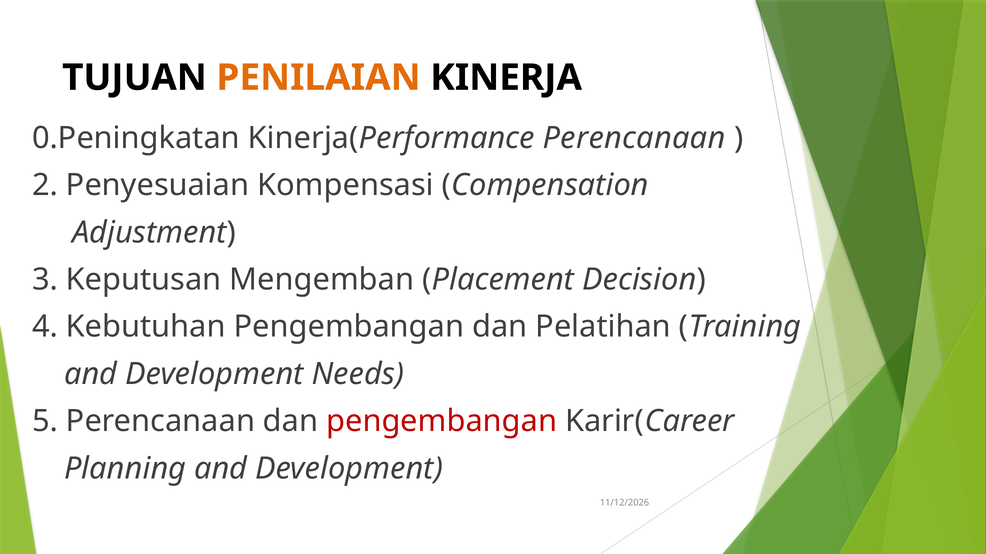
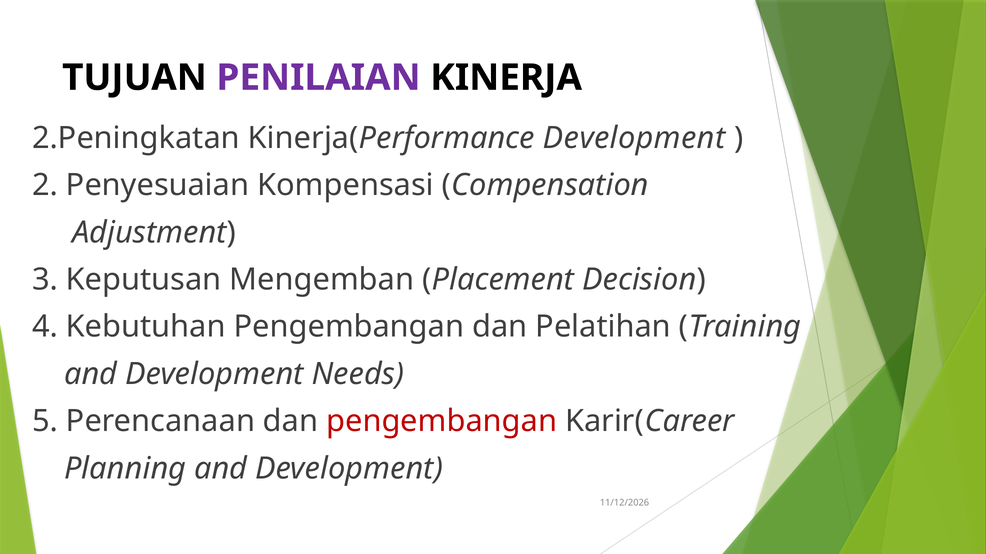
PENILAIAN colour: orange -> purple (319, 78)
0.Peningkatan: 0.Peningkatan -> 2.Peningkatan (136, 138)
Kinerja(Performance Perencanaan: Perencanaan -> Development (634, 138)
